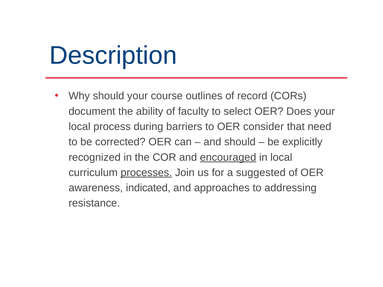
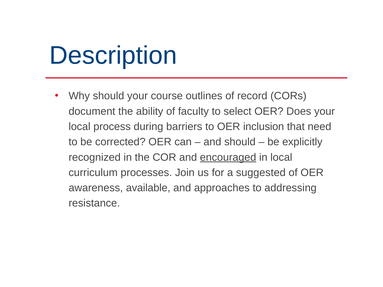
consider: consider -> inclusion (264, 127)
processes underline: present -> none (146, 173)
indicated: indicated -> available (148, 188)
